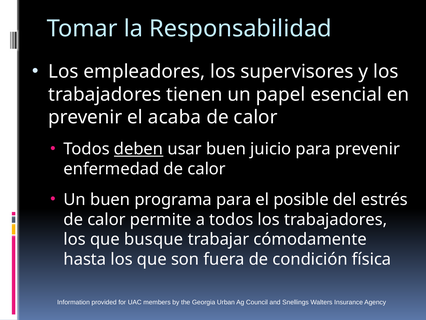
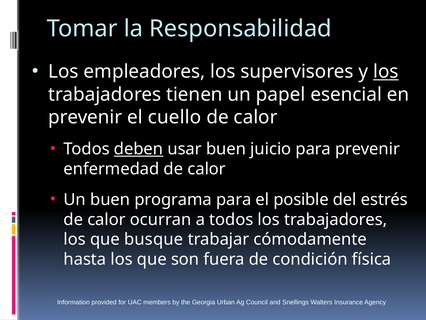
los underline: none -> present (386, 72)
acaba: acaba -> cuello (175, 117)
permite: permite -> ocurran (161, 219)
